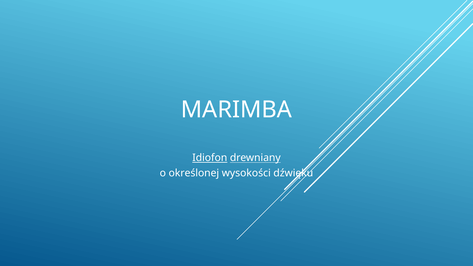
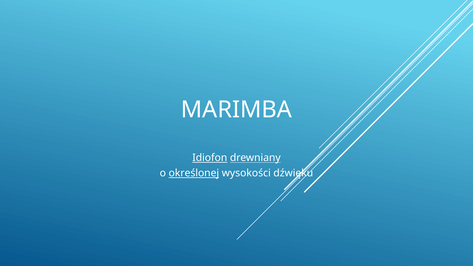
określonej underline: none -> present (194, 173)
